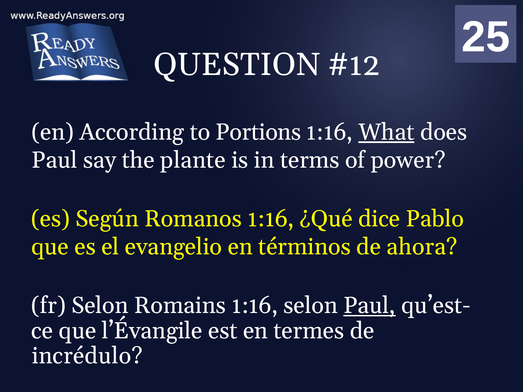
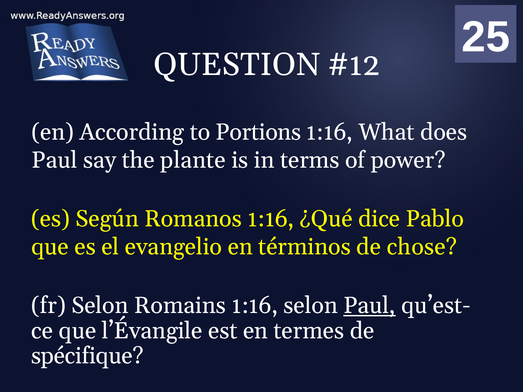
What underline: present -> none (386, 132)
ahora: ahora -> chose (422, 247)
incrédulo: incrédulo -> spécifique (87, 356)
